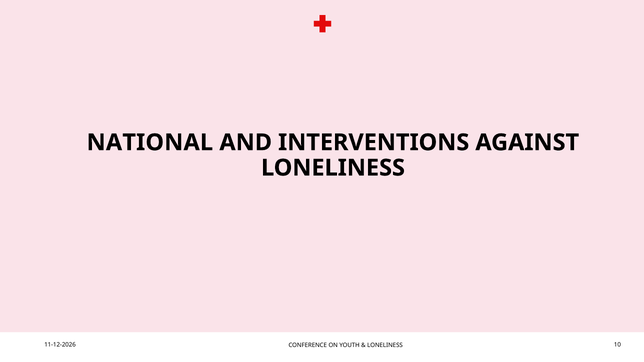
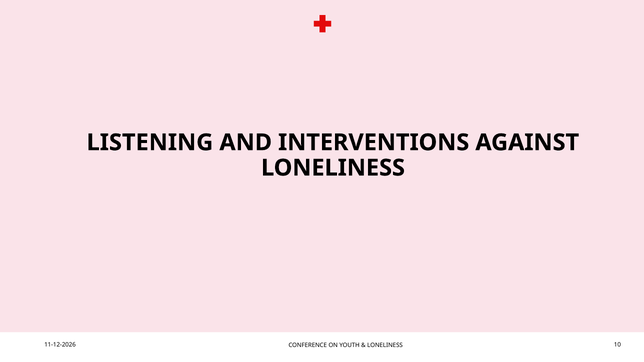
NATIONAL: NATIONAL -> LISTENING (150, 143)
